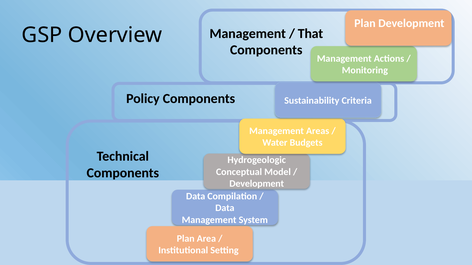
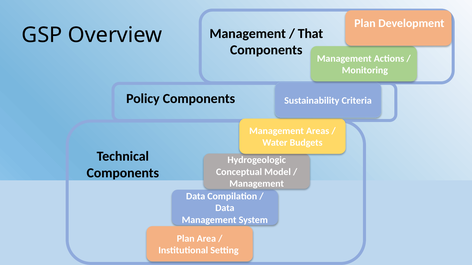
Development: Development -> Management (257, 184)
